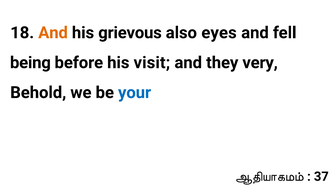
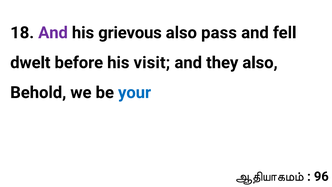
And colour: orange -> purple (53, 33)
eyes: eyes -> pass (219, 33)
being: being -> dwelt (30, 63)
they very: very -> also (260, 63)
37: 37 -> 96 (321, 176)
